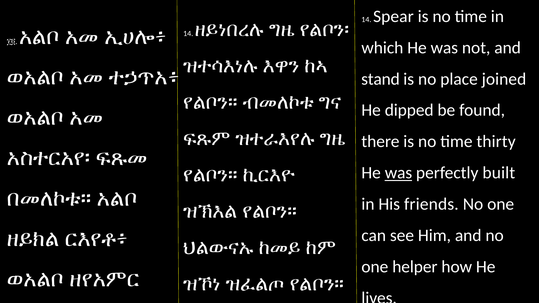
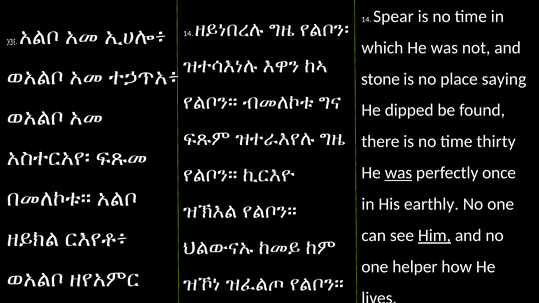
stand: stand -> stone (380, 79)
joined: joined -> saying (504, 79)
built: built -> once (499, 173)
friends: friends -> earthly (431, 204)
Him underline: none -> present (434, 236)
